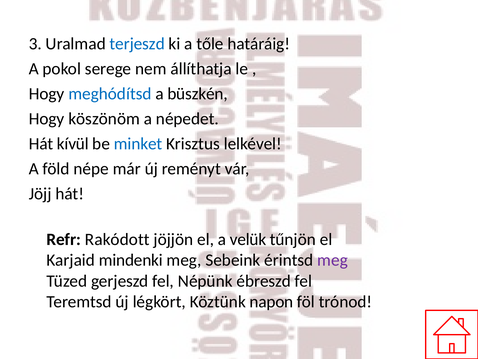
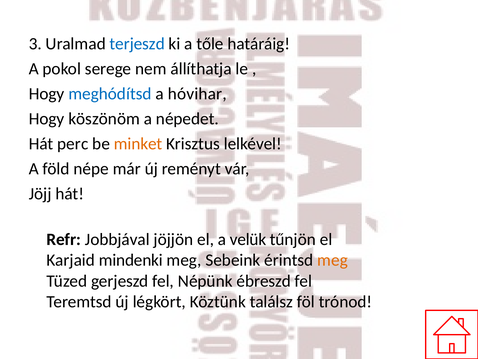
büszkén: büszkén -> hóvihar (197, 94)
kívül: kívül -> perc (73, 144)
minket colour: blue -> orange (138, 144)
Rakódott: Rakódott -> Jobbjával (117, 239)
meg colour: purple -> orange (333, 260)
napon: napon -> találsz (271, 301)
